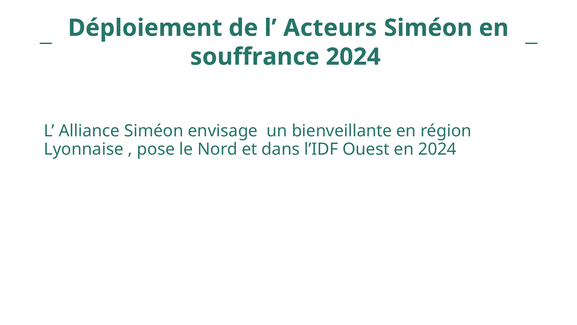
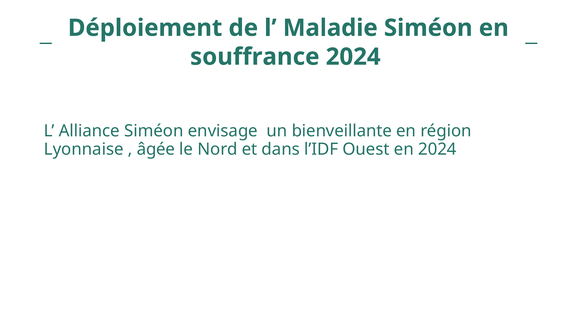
Acteurs: Acteurs -> Maladie (330, 28)
pose: pose -> âgée (156, 149)
